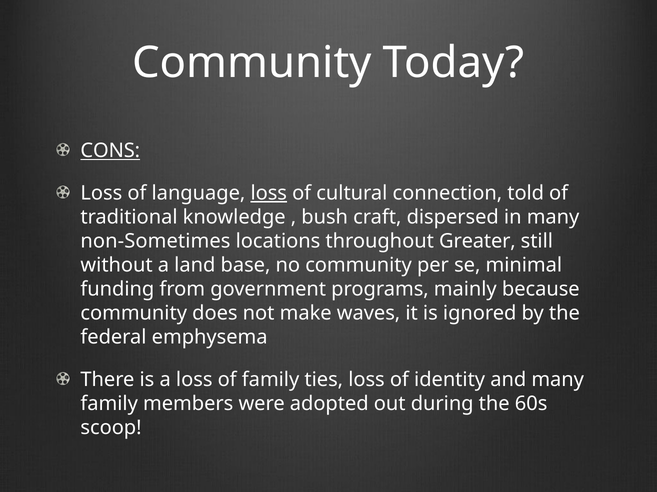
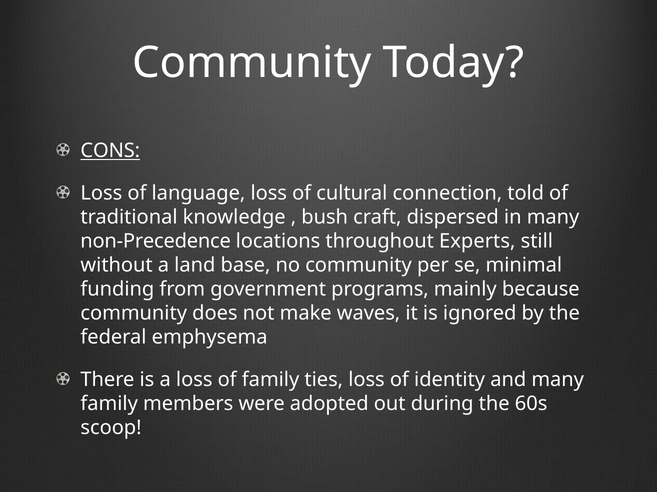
loss underline: present -> none (269, 193)
non-Sometimes: non-Sometimes -> non-Precedence (156, 242)
Greater: Greater -> Experts (477, 242)
